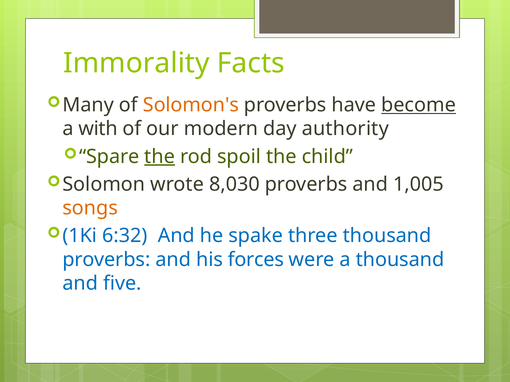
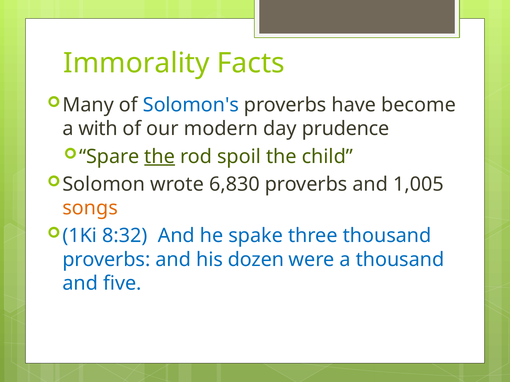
Solomon's colour: orange -> blue (191, 105)
become underline: present -> none (419, 105)
authority: authority -> prudence (346, 129)
8,030: 8,030 -> 6,830 (234, 184)
6:32: 6:32 -> 8:32 (125, 236)
forces: forces -> dozen (256, 260)
